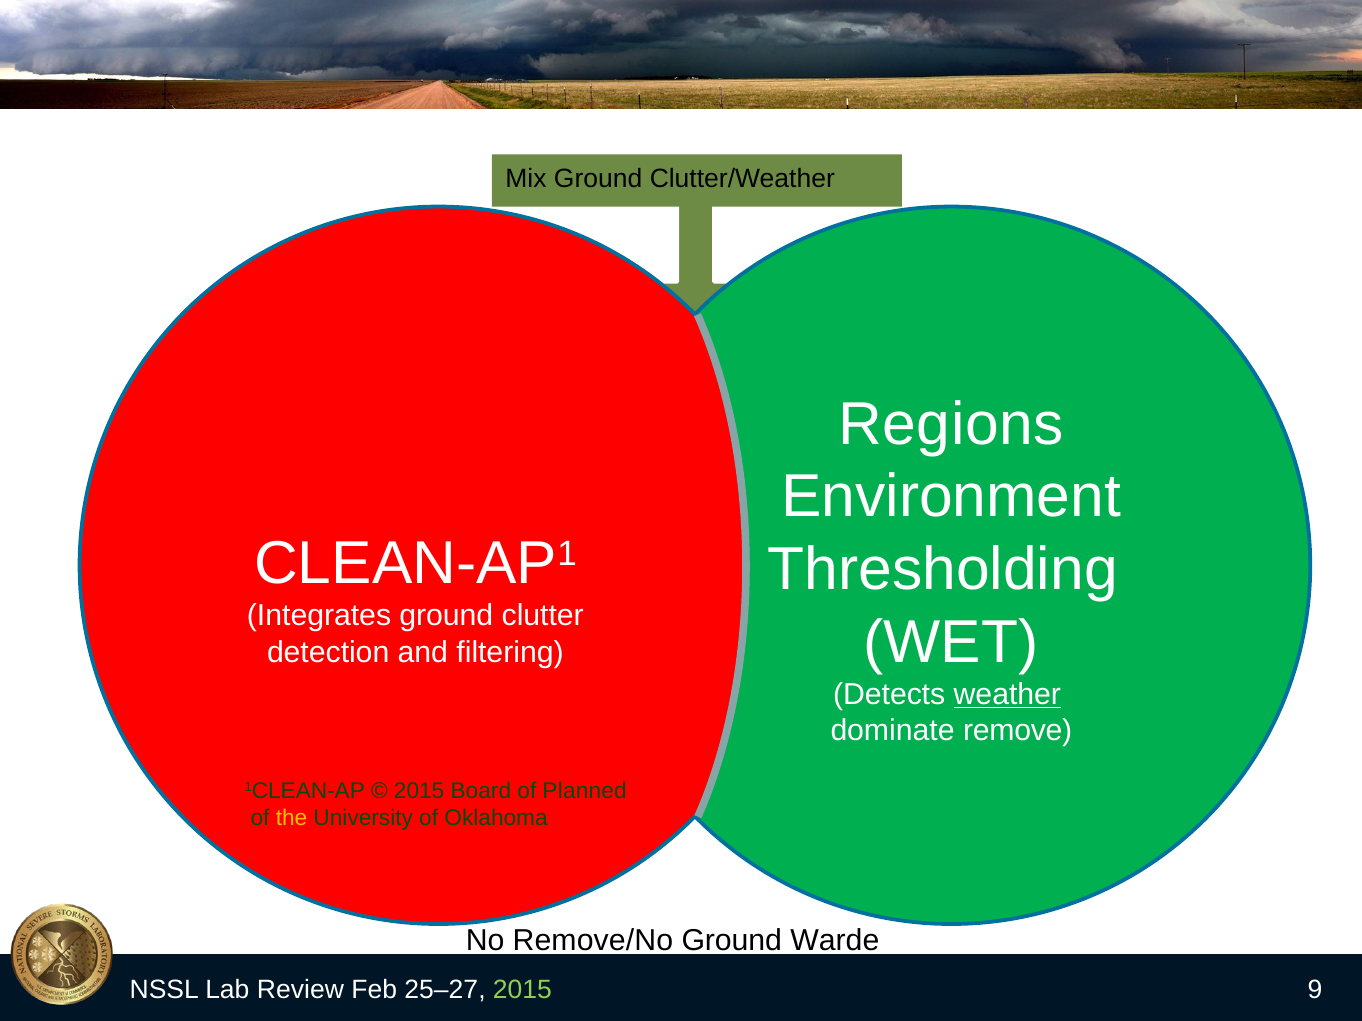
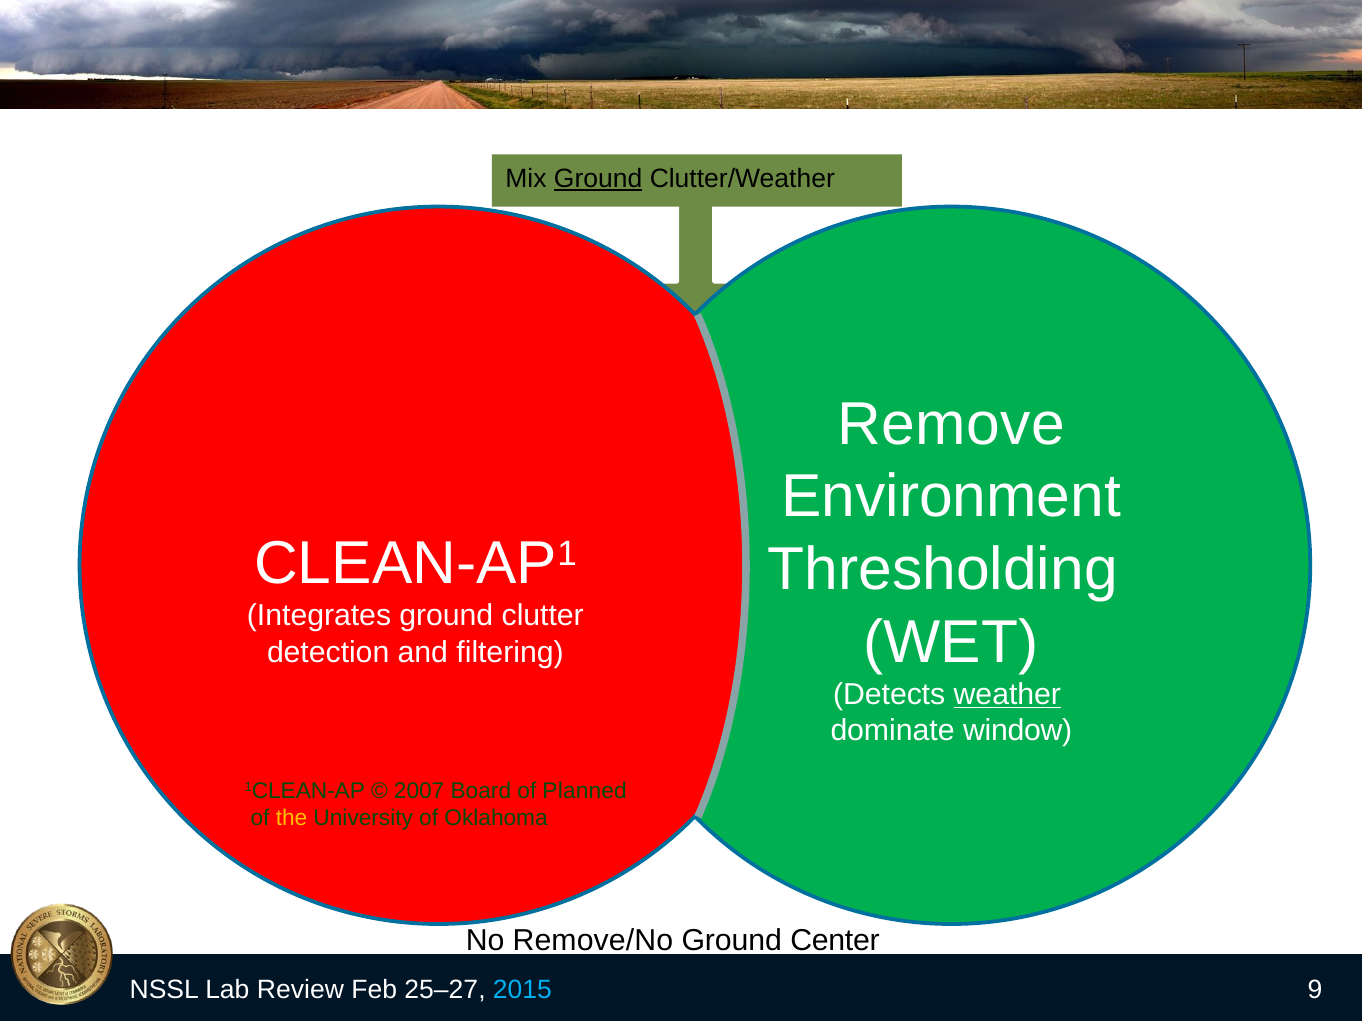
Ground underline: none -> present (598, 179)
Regions: Regions -> Remove (951, 424)
remove: remove -> window (1018, 731)
2015: 2015 -> 2007 (419, 791)
Warde: Warde -> Center (835, 941)
2015 colour: light green -> light blue (522, 990)
